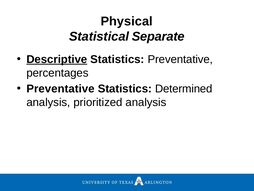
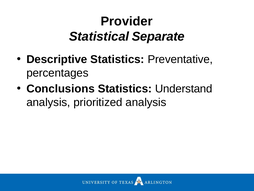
Physical: Physical -> Provider (127, 21)
Descriptive underline: present -> none (57, 59)
Preventative: Preventative -> Conclusions (61, 89)
Determined: Determined -> Understand (184, 89)
